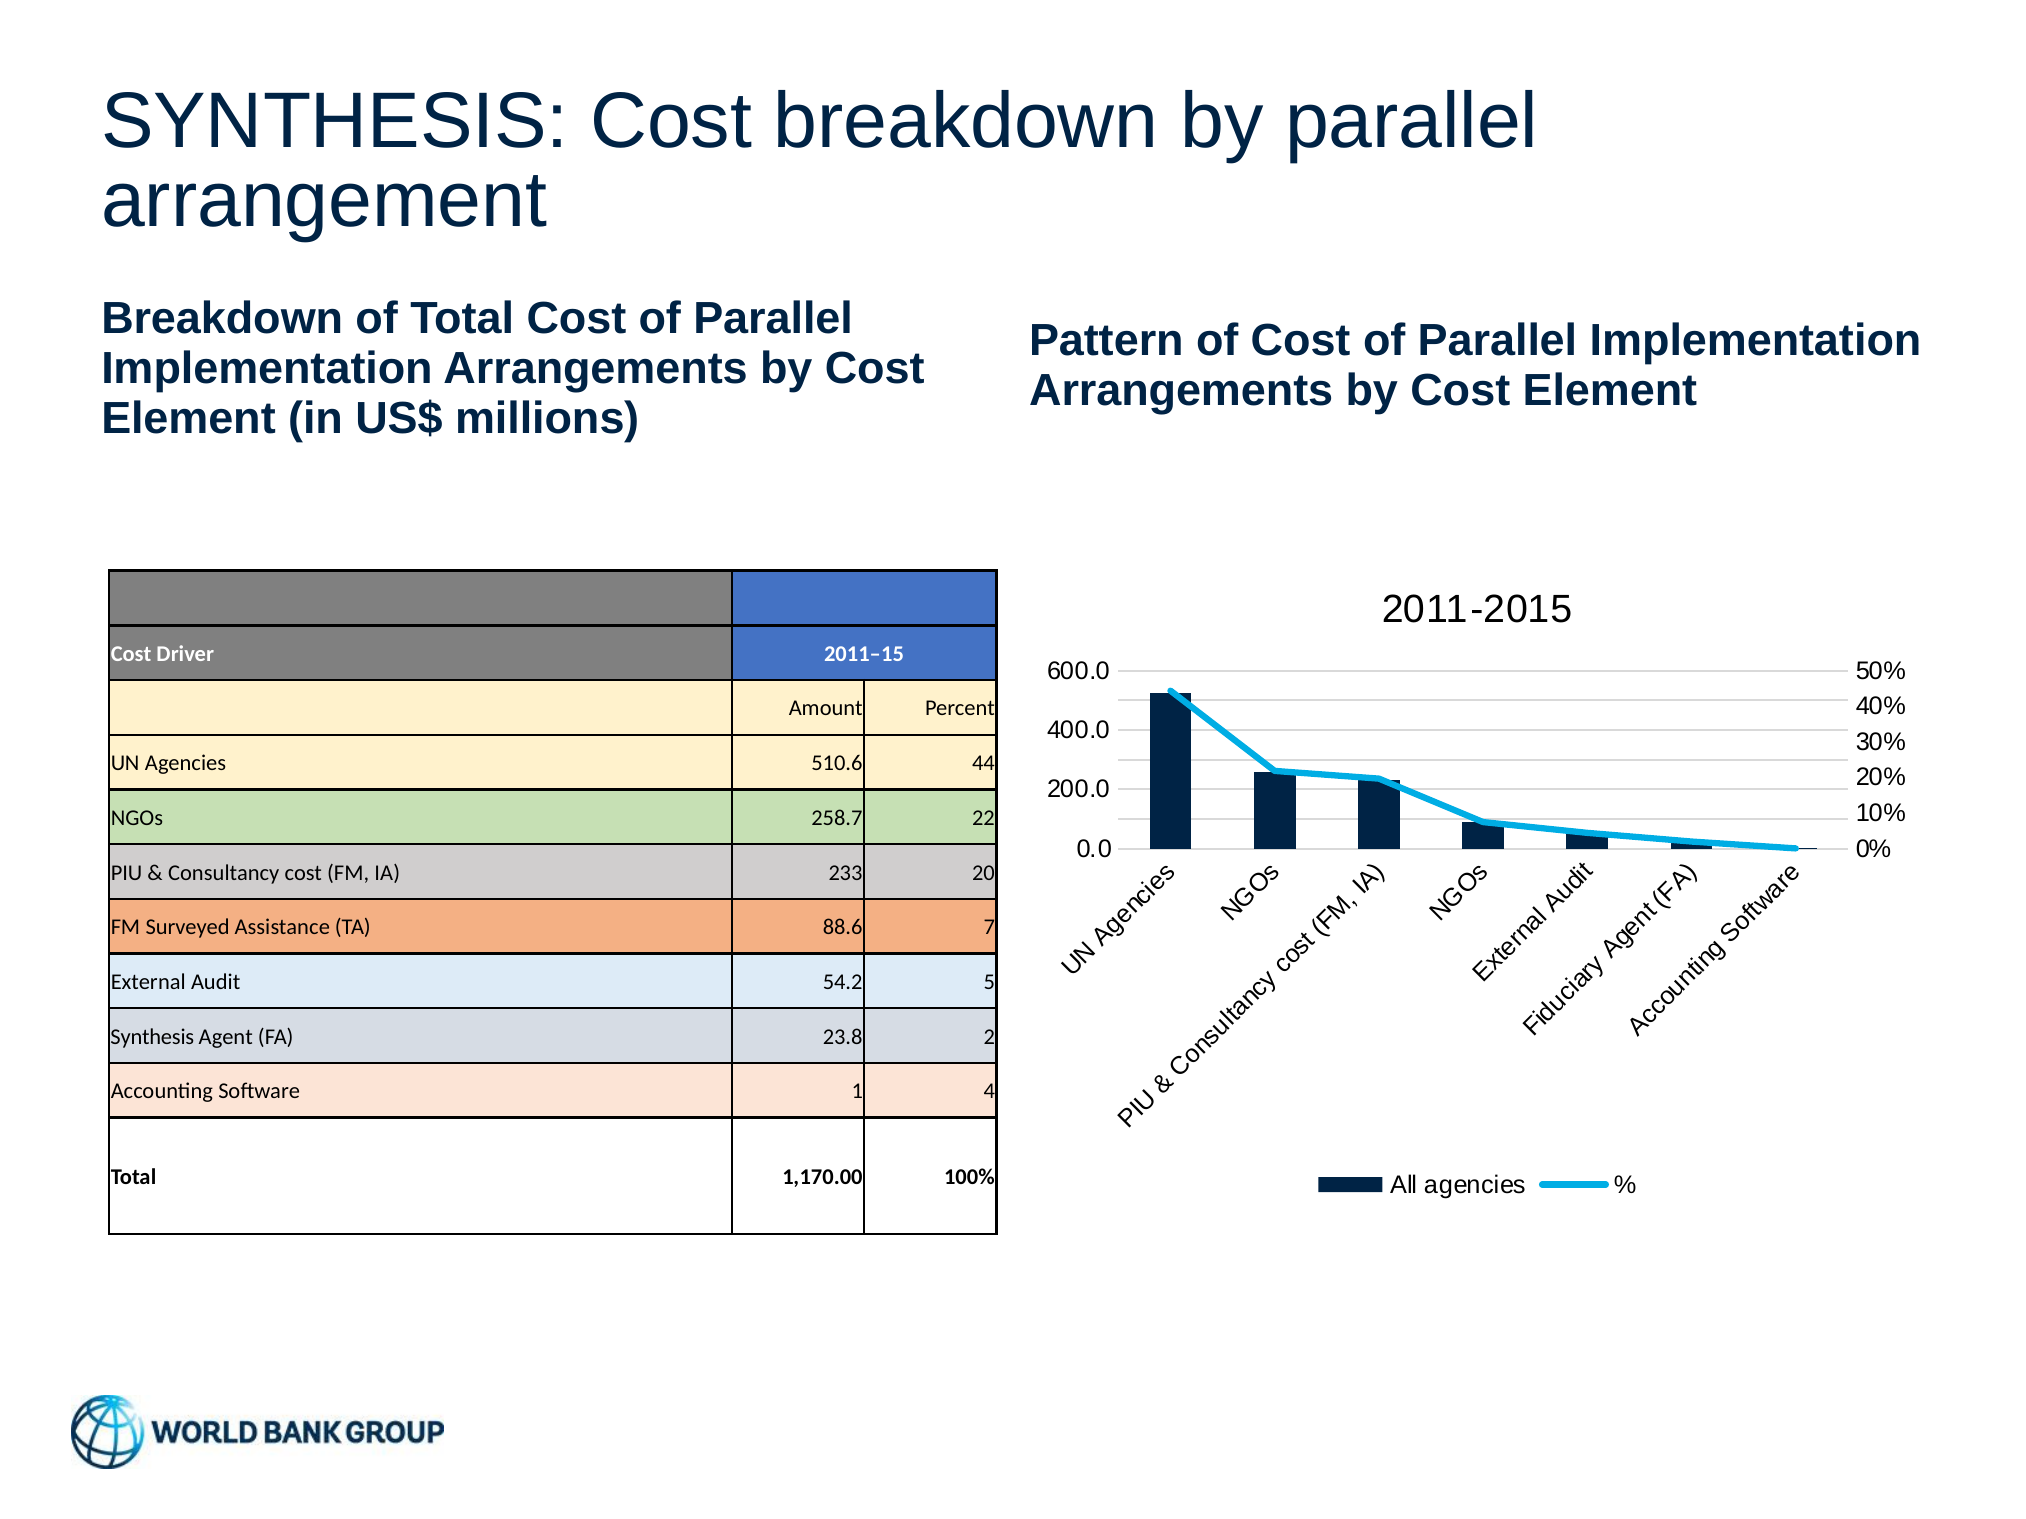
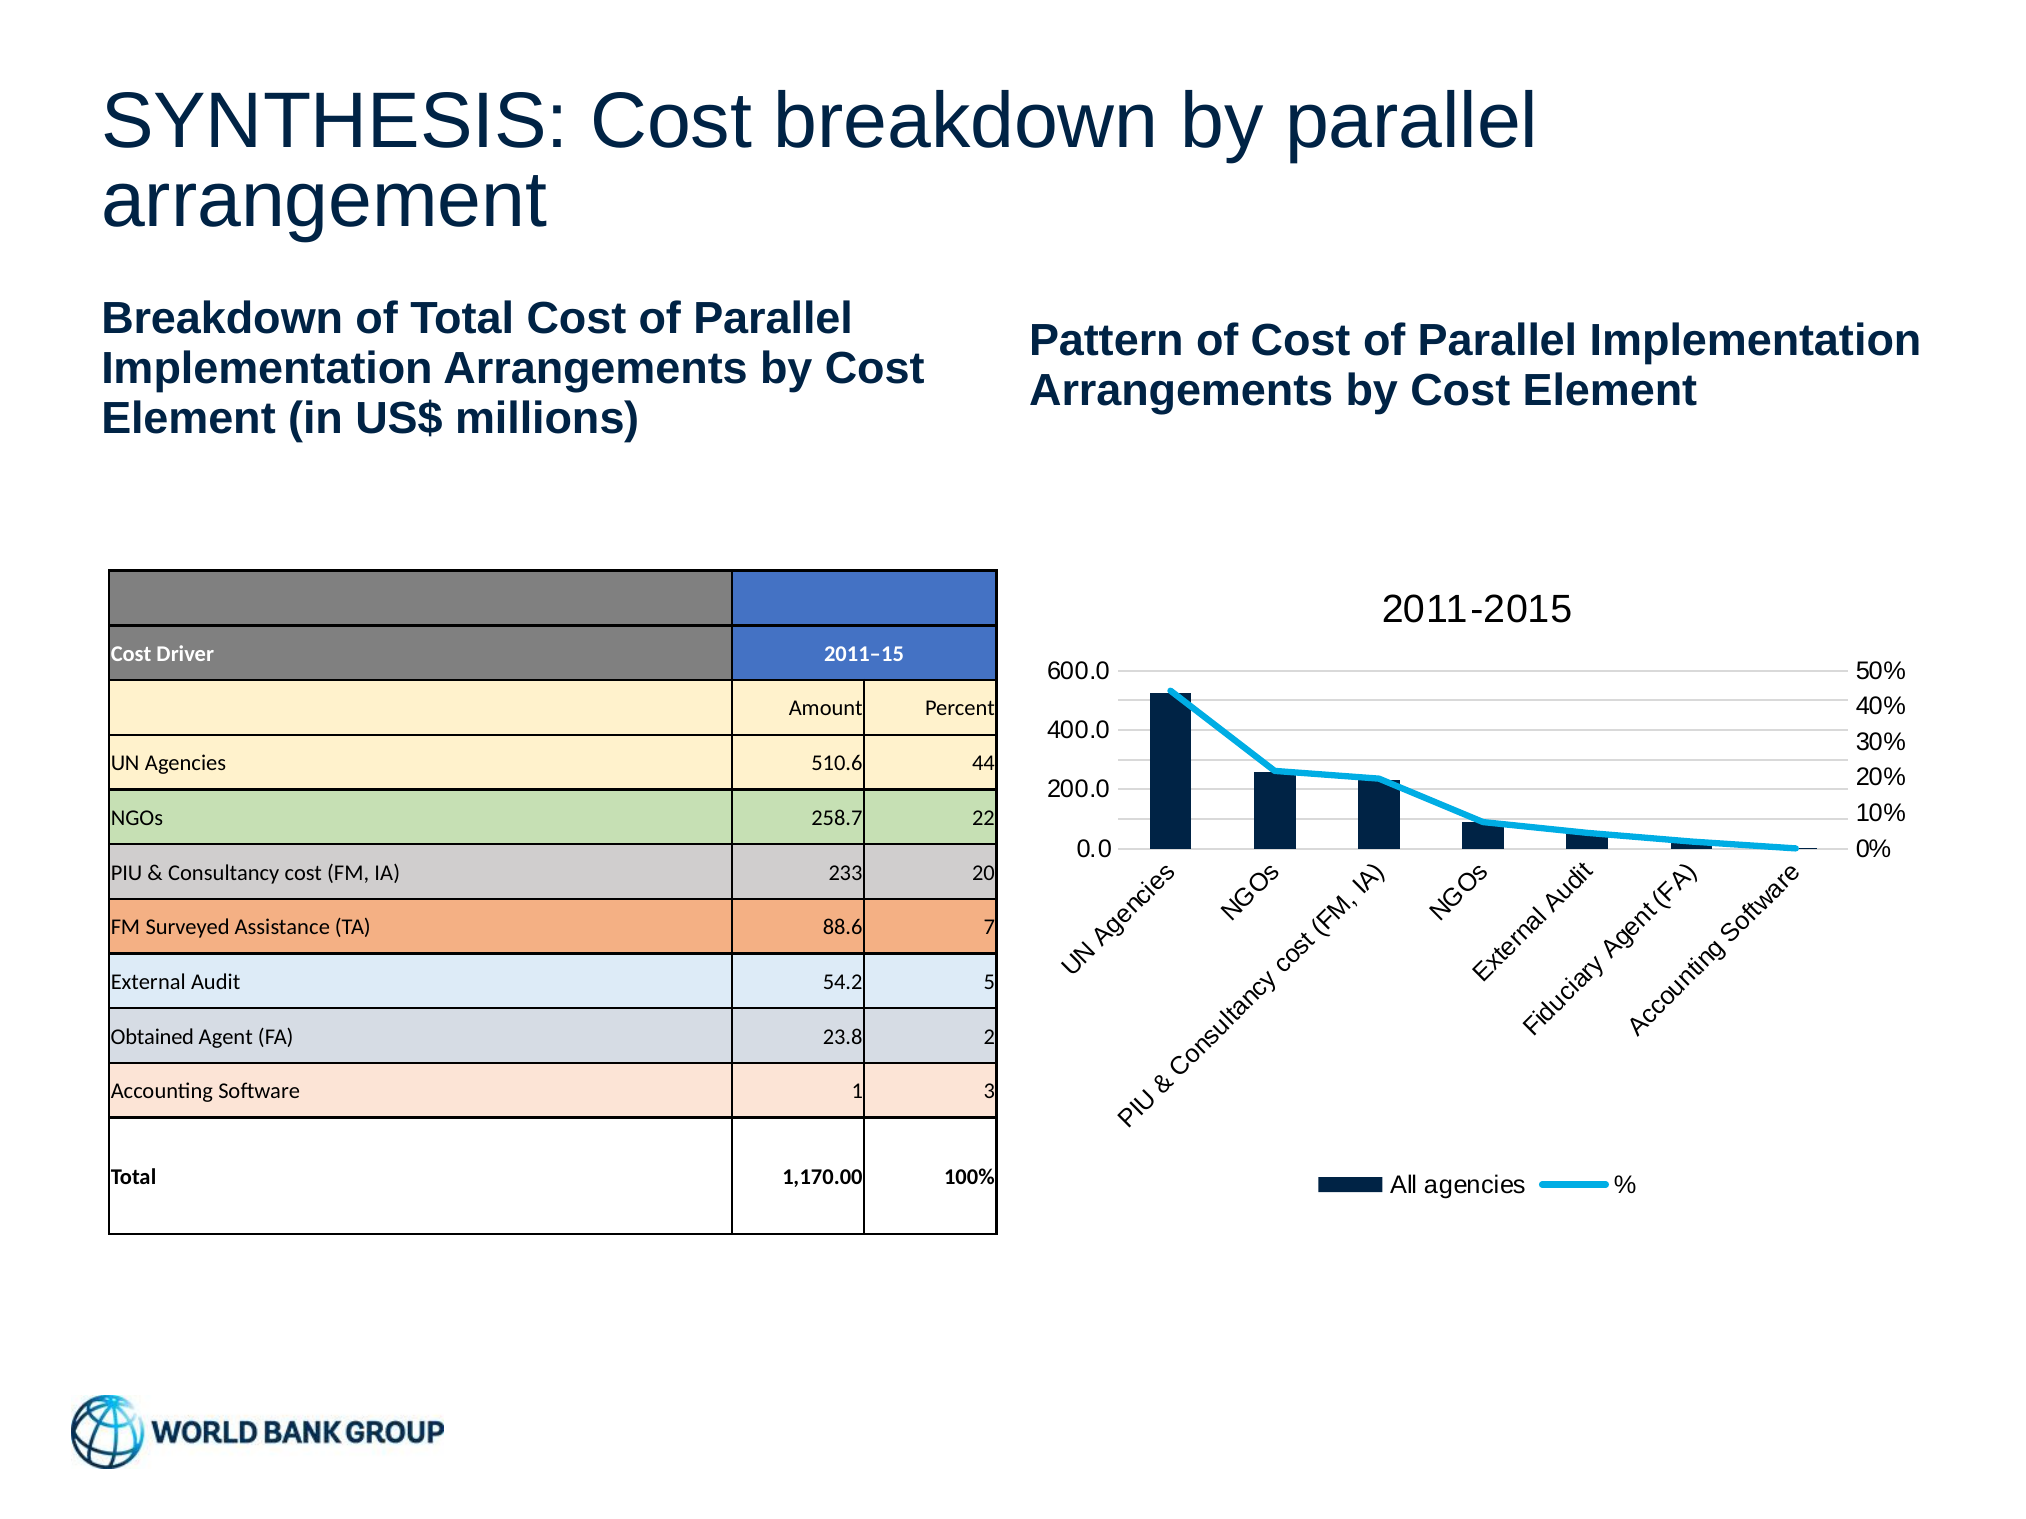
Synthesis: Synthesis -> Obtained (152, 1037)
4: 4 -> 3 (989, 1092)
